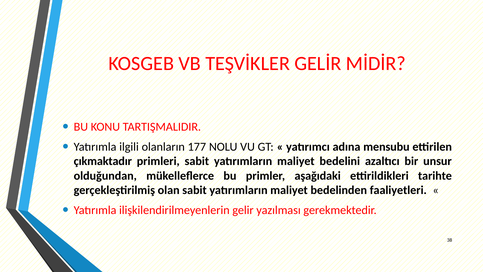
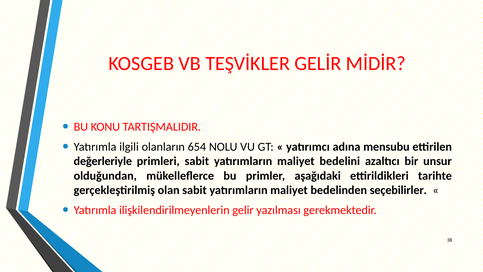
177: 177 -> 654 (197, 147)
çıkmaktadır: çıkmaktadır -> değerleriyle (103, 161)
faaliyetleri: faaliyetleri -> seçebilirler (398, 190)
